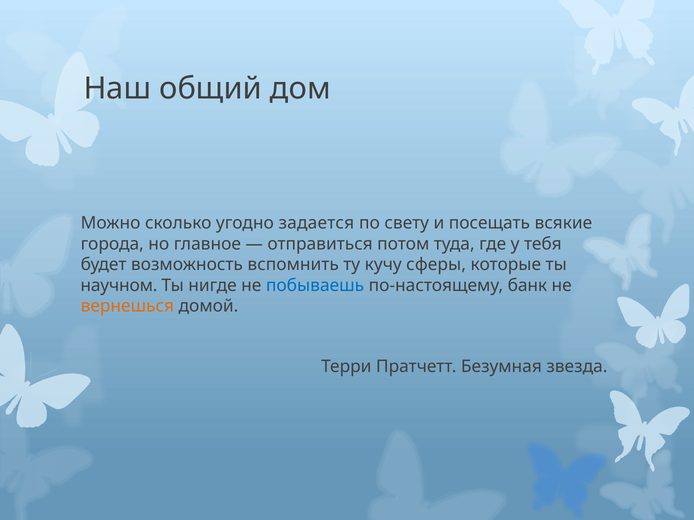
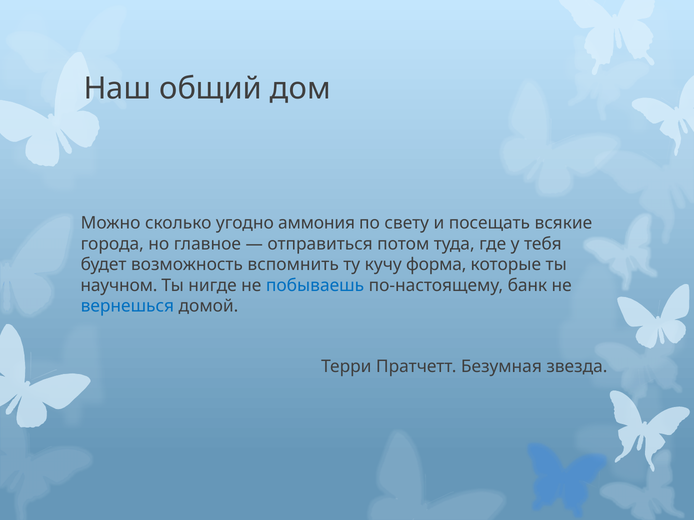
задается: задается -> аммония (317, 223)
сферы: сферы -> форма (436, 265)
вернешься colour: orange -> blue (127, 307)
